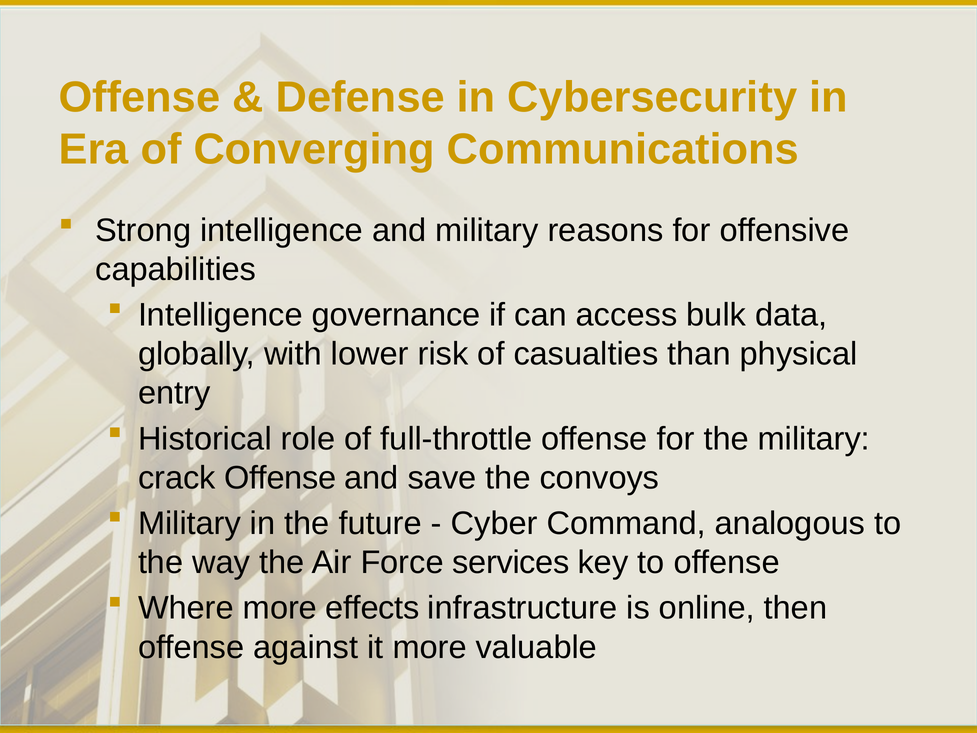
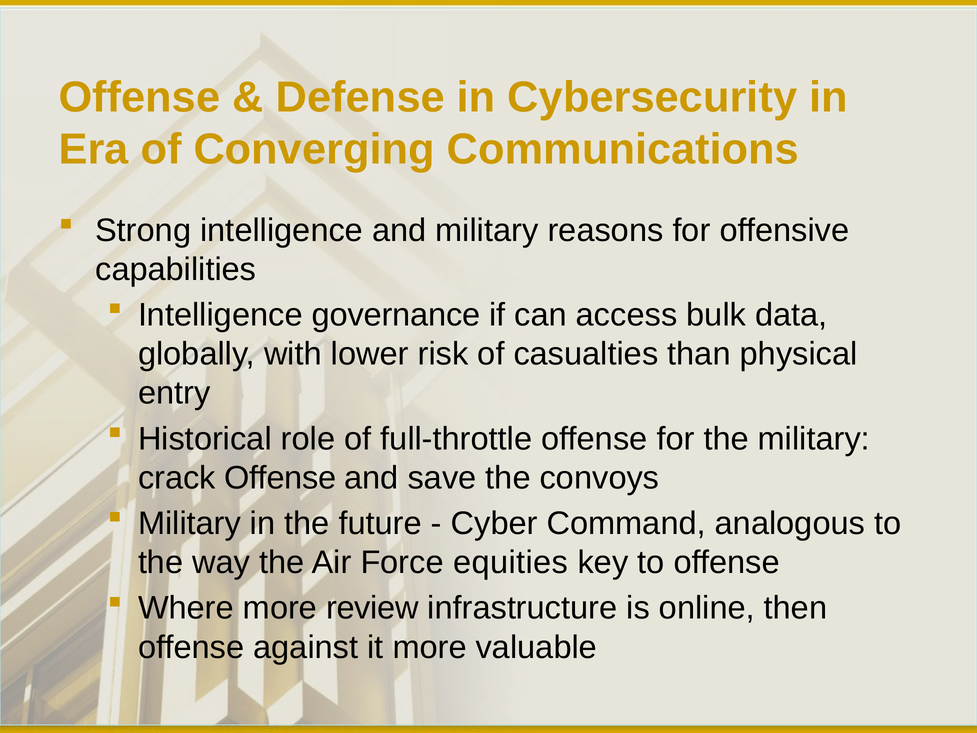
services: services -> equities (511, 562)
effects: effects -> review (372, 608)
